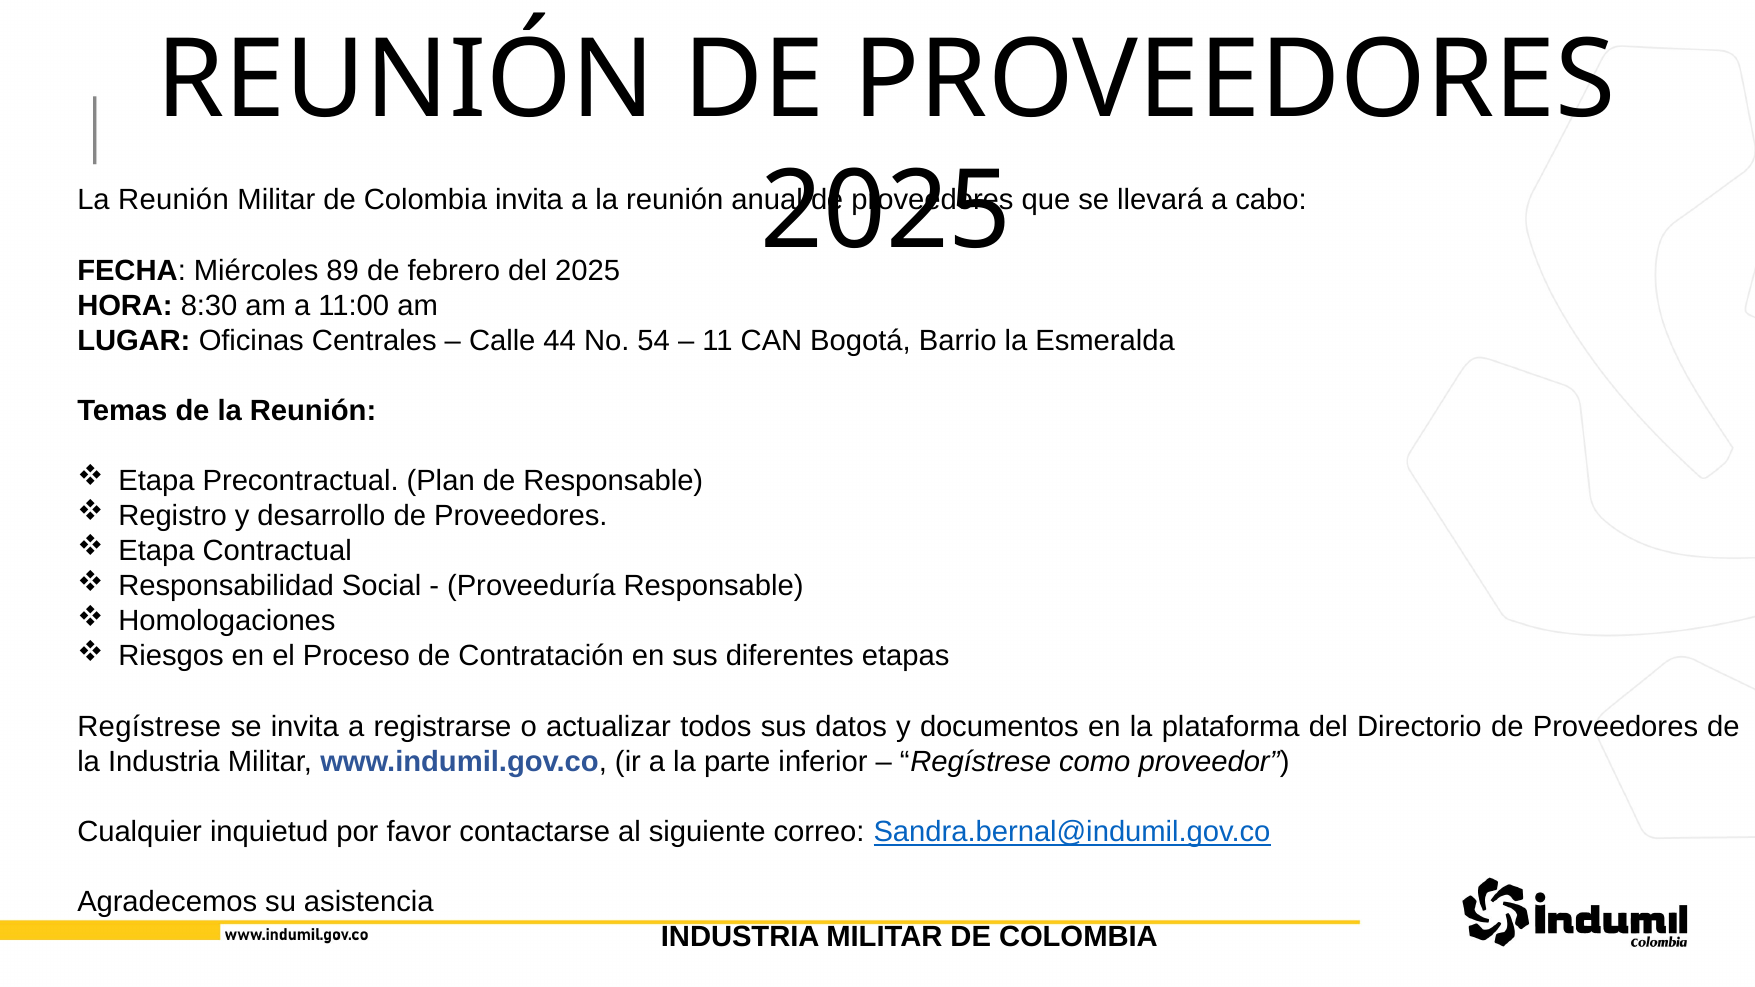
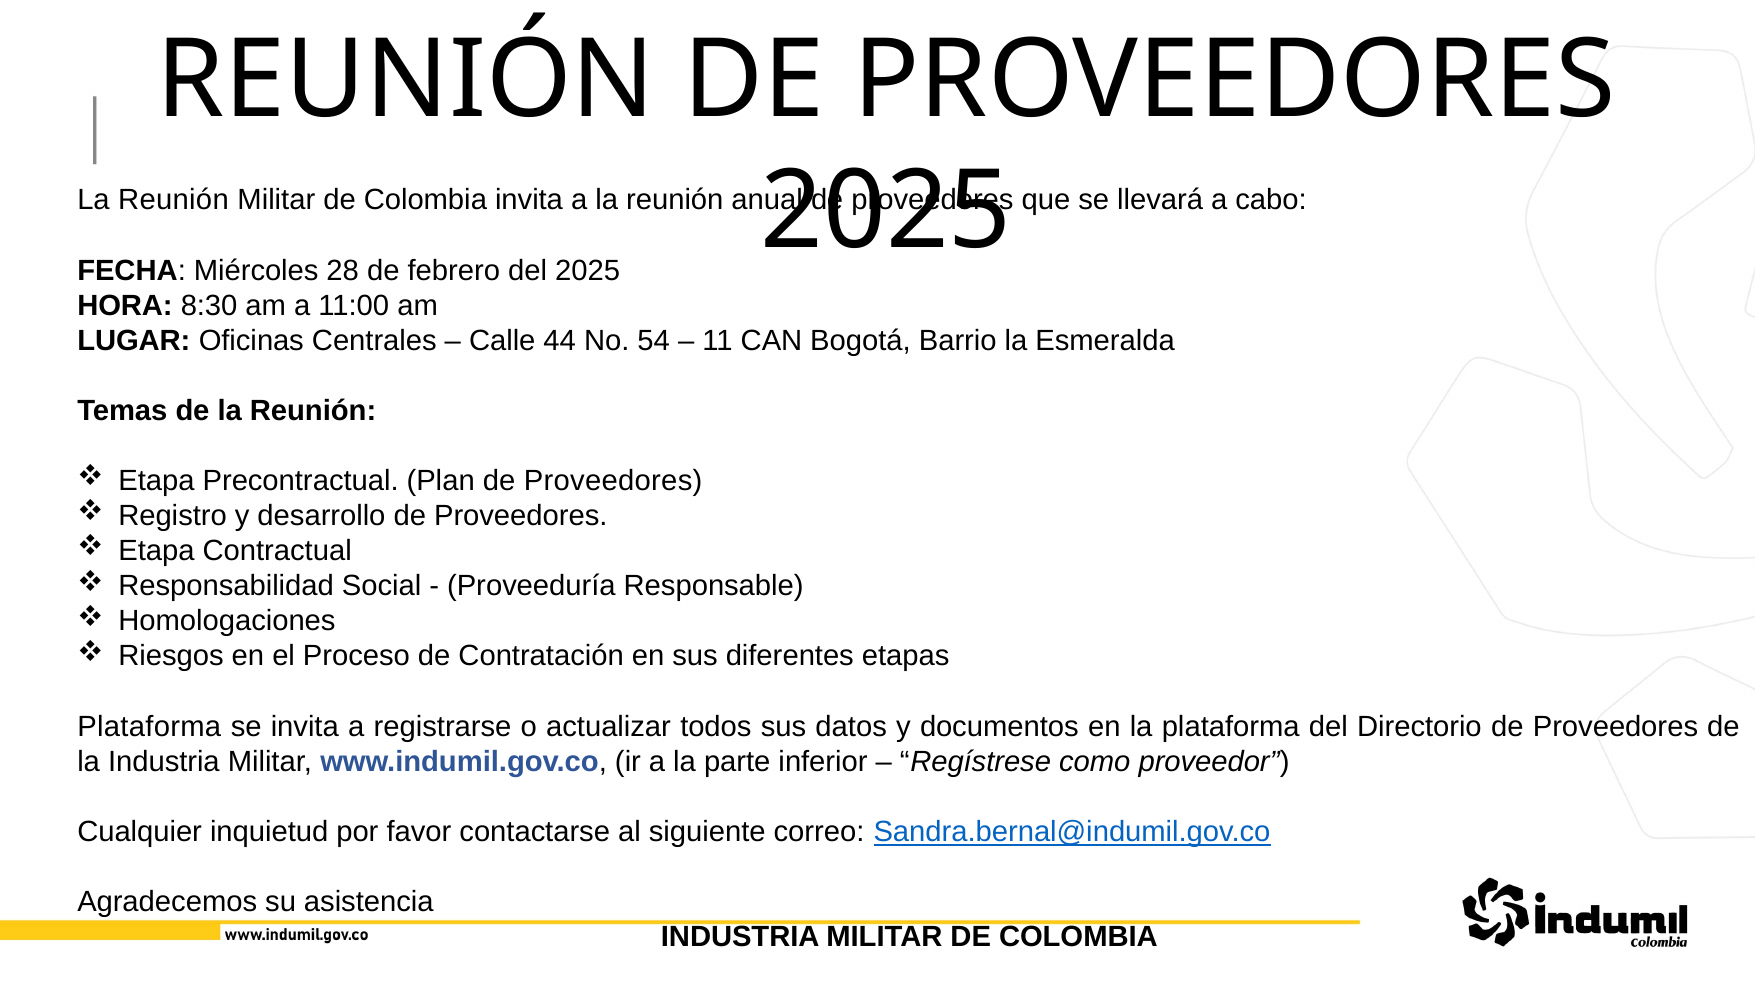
89: 89 -> 28 (343, 271)
Plan de Responsable: Responsable -> Proveedores (613, 481)
Regístrese: Regístrese -> Plataforma (149, 727)
